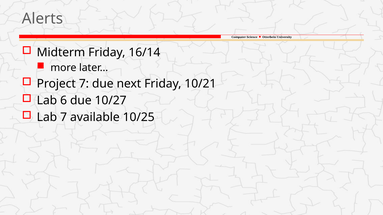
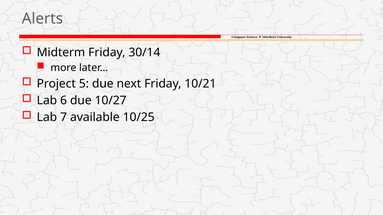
16/14: 16/14 -> 30/14 (144, 53)
Project 7: 7 -> 5 (84, 84)
